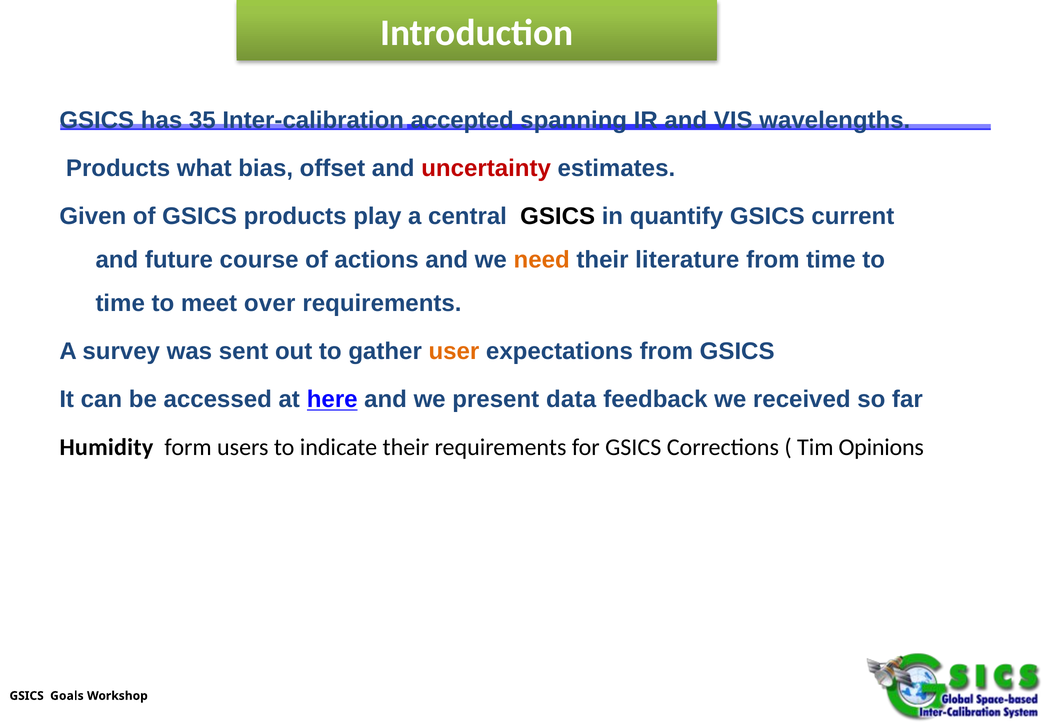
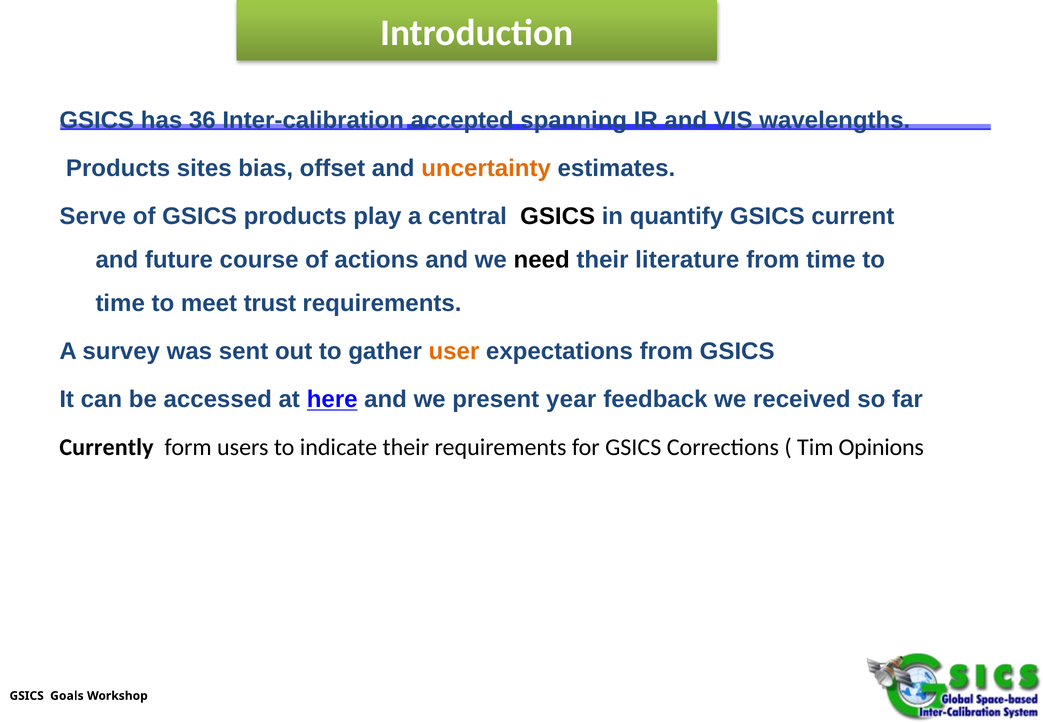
35: 35 -> 36 (202, 120)
what: what -> sites (204, 168)
uncertainty colour: red -> orange (486, 168)
Given: Given -> Serve (93, 217)
need colour: orange -> black (542, 260)
over: over -> trust (270, 303)
data: data -> year (571, 399)
Humidity: Humidity -> Currently (107, 448)
